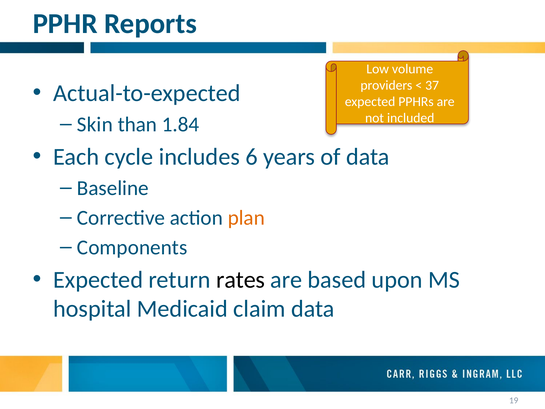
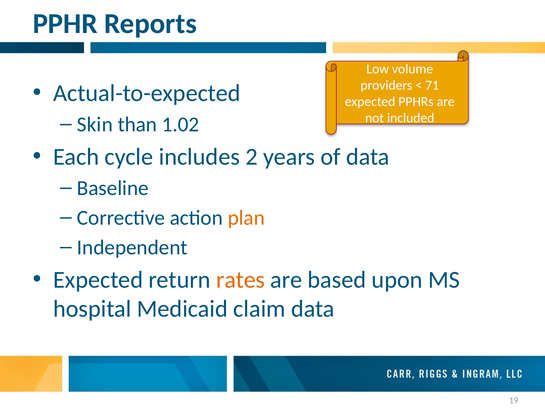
37: 37 -> 71 (432, 85)
1.84: 1.84 -> 1.02 (181, 124)
6: 6 -> 2 (251, 157)
Components: Components -> Independent (132, 247)
rates colour: black -> orange (241, 280)
